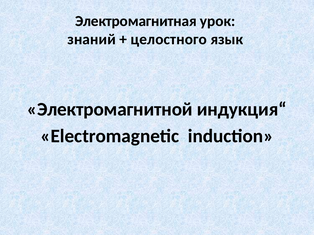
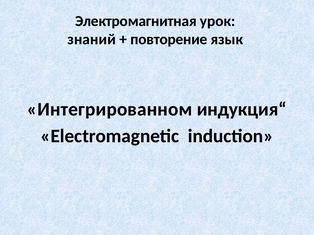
целостного: целостного -> повторение (169, 40)
Электромагнитной: Электромагнитной -> Интегрированном (110, 110)
